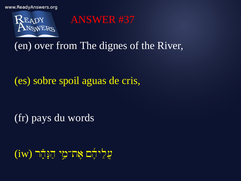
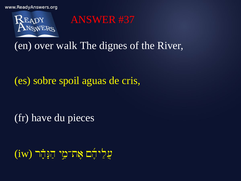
from: from -> walk (67, 46)
pays: pays -> have (42, 118)
words: words -> pieces (81, 118)
